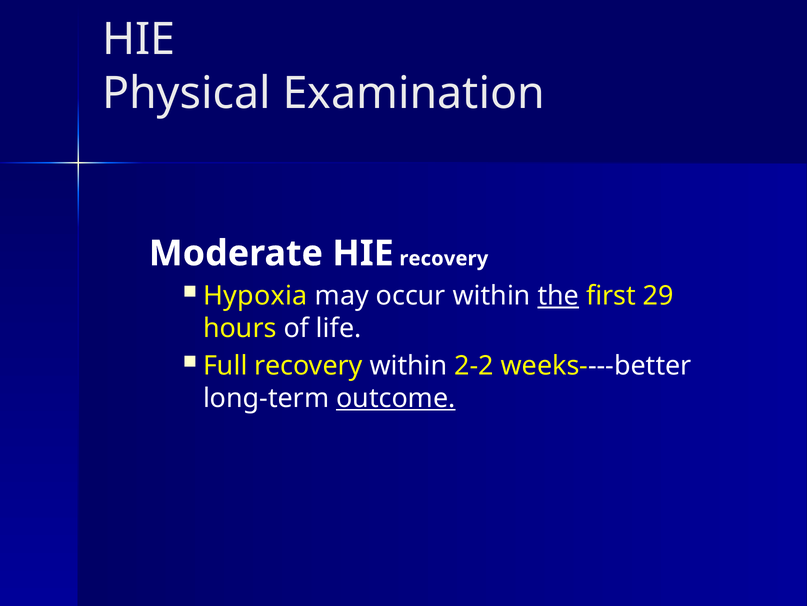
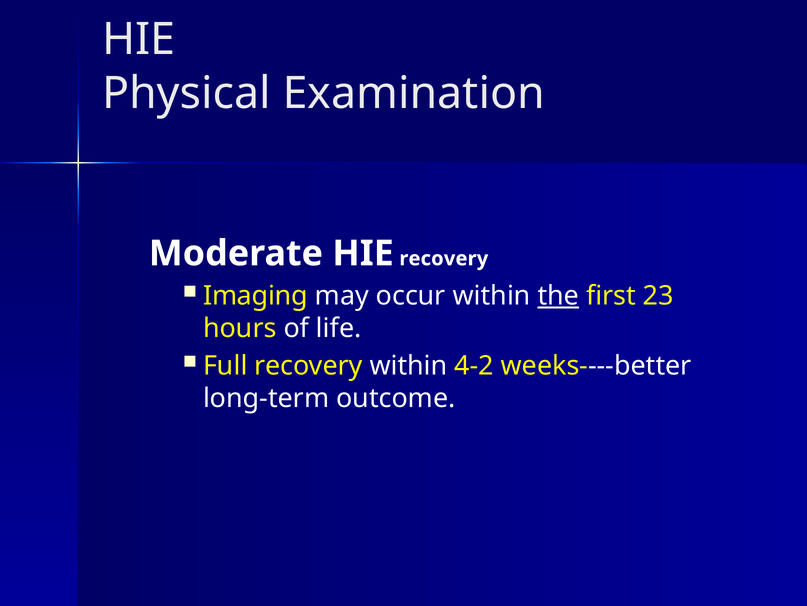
Hypoxia: Hypoxia -> Imaging (256, 296)
29: 29 -> 23 (658, 296)
2-2: 2-2 -> 4-2 (474, 365)
outcome underline: present -> none (396, 398)
